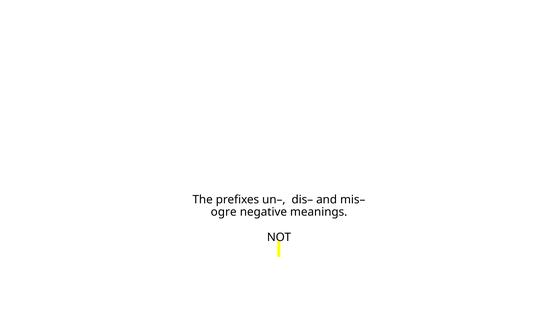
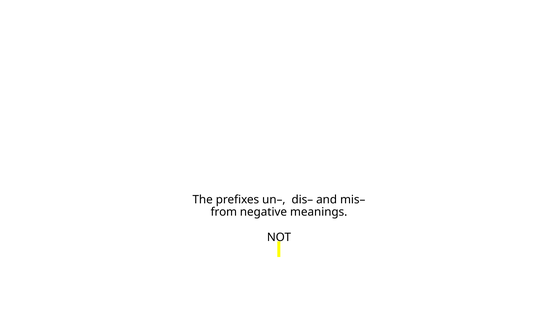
ogre: ogre -> from (224, 212)
